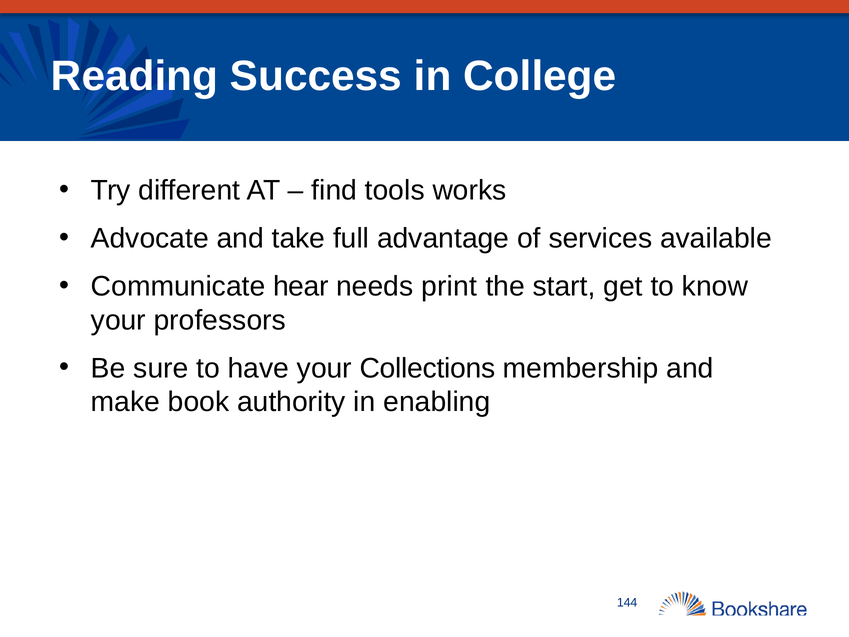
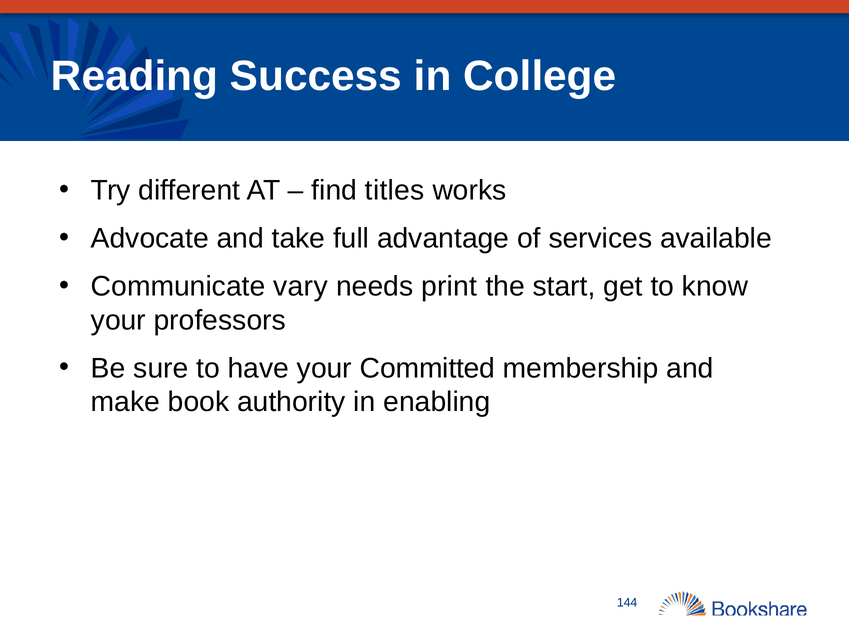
tools: tools -> titles (395, 191)
hear: hear -> vary (301, 286)
Collections: Collections -> Committed (427, 368)
